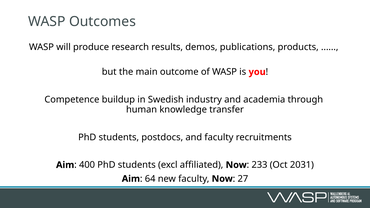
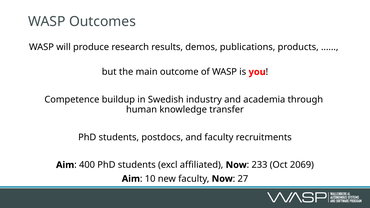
2031: 2031 -> 2069 (302, 165)
64: 64 -> 10 (150, 179)
